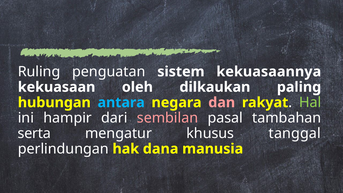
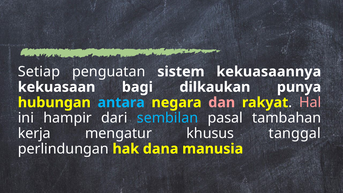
Ruling: Ruling -> Setiap (39, 72)
oleh: oleh -> bagi (137, 87)
paling: paling -> punya (299, 87)
Hal colour: light green -> pink (310, 102)
sembilan colour: pink -> light blue (168, 118)
serta: serta -> kerja (34, 133)
